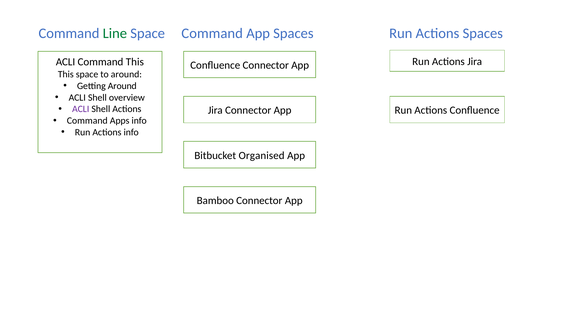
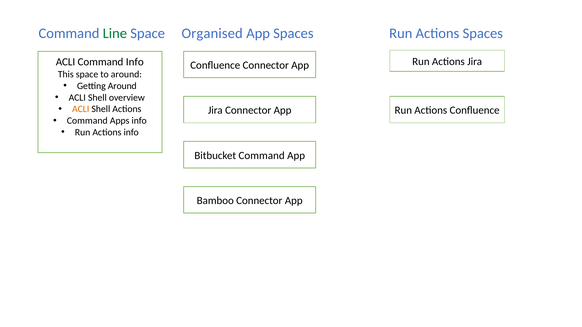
Space Command: Command -> Organised (212, 33)
Command This: This -> Info (135, 62)
ACLI colour: purple -> orange (81, 109)
Bitbucket Organised: Organised -> Command (262, 156)
